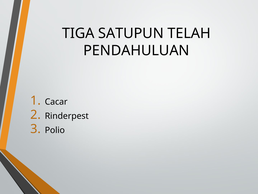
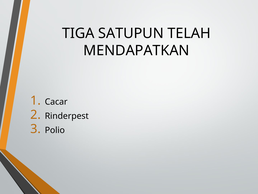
PENDAHULUAN: PENDAHULUAN -> MENDAPATKAN (136, 50)
